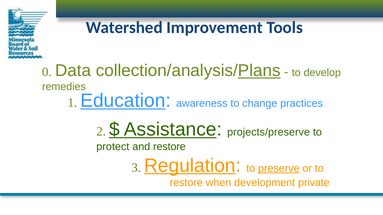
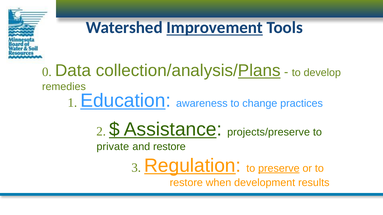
Improvement underline: none -> present (215, 28)
protect: protect -> private (113, 147)
private: private -> results (314, 183)
